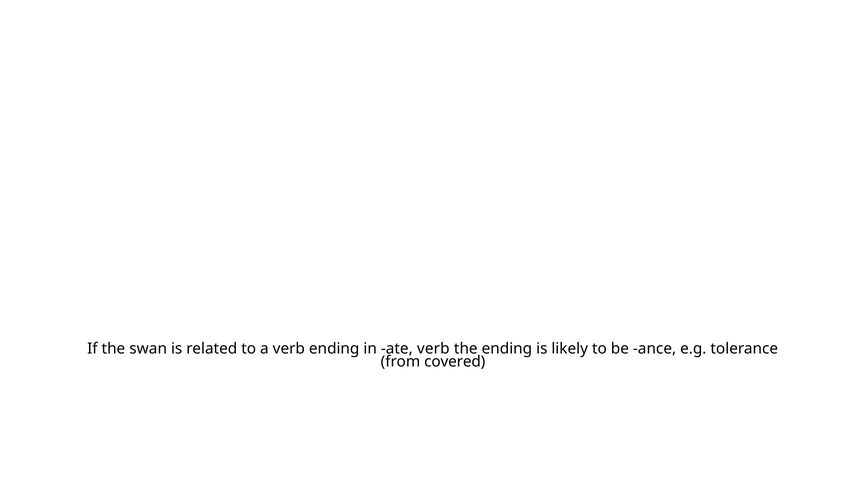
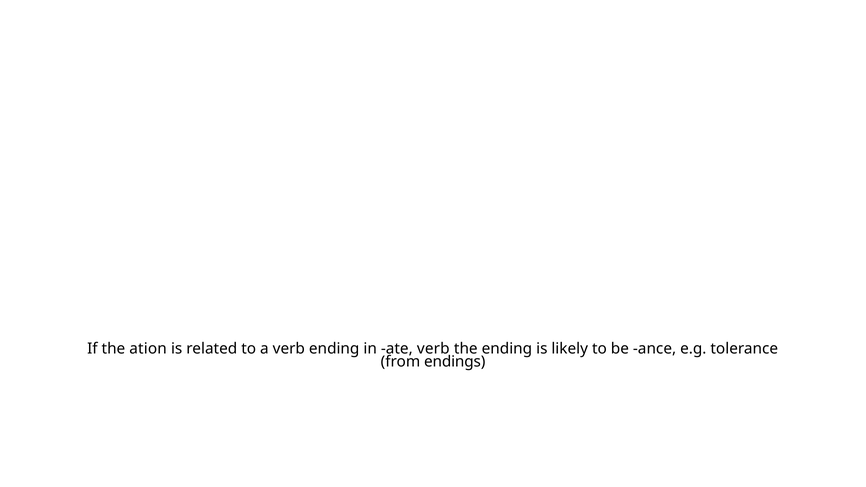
swan: swan -> ation (148, 349)
covered: covered -> endings (455, 362)
